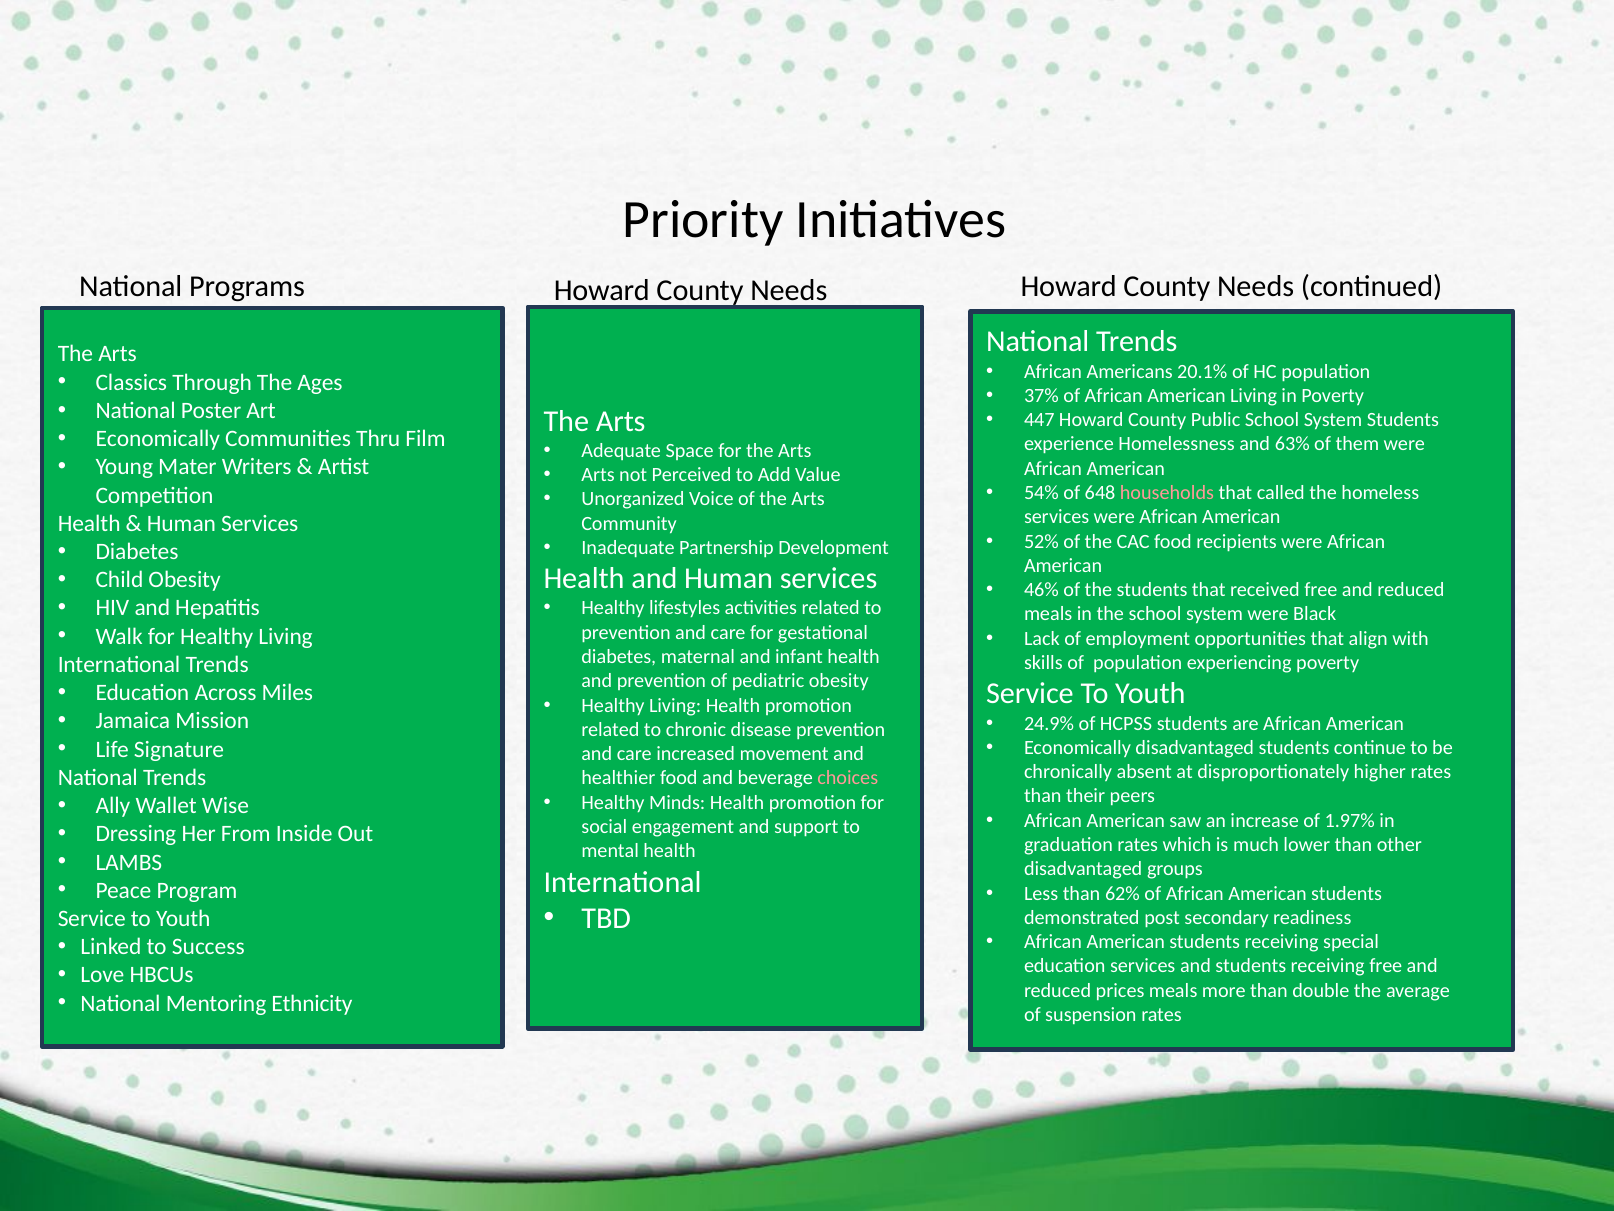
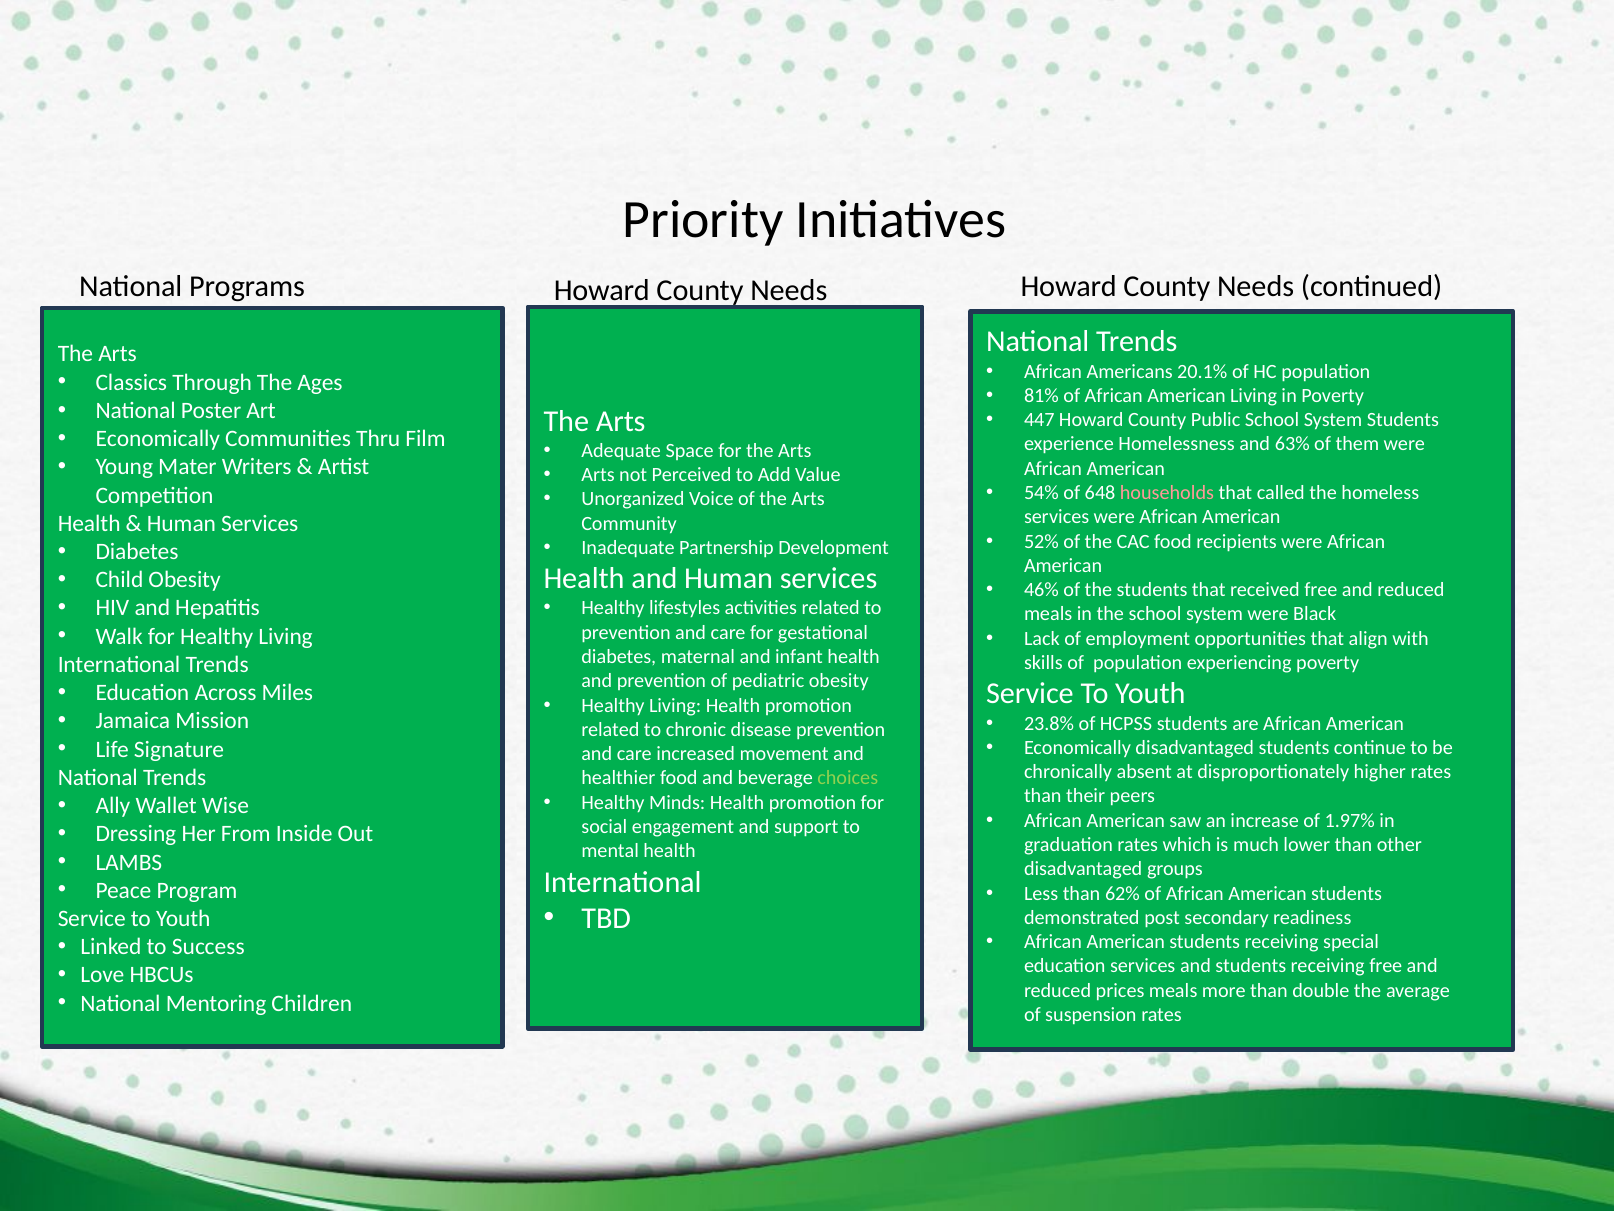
37%: 37% -> 81% (1041, 396)
24.9%: 24.9% -> 23.8% (1049, 723)
choices colour: pink -> light green (848, 778)
Ethnicity: Ethnicity -> Children (312, 1003)
